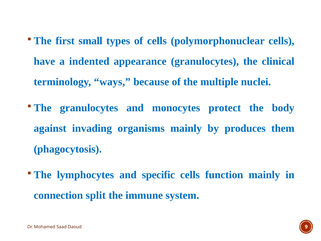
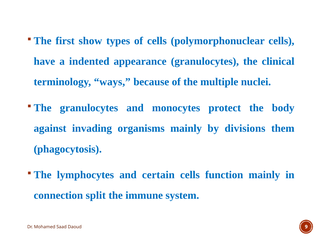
small: small -> show (90, 41)
produces: produces -> divisions (245, 128)
specific: specific -> certain (158, 175)
